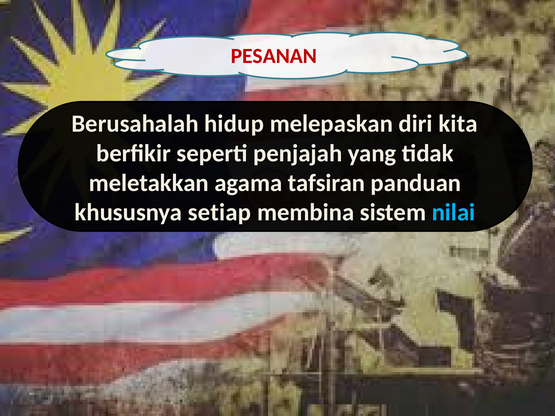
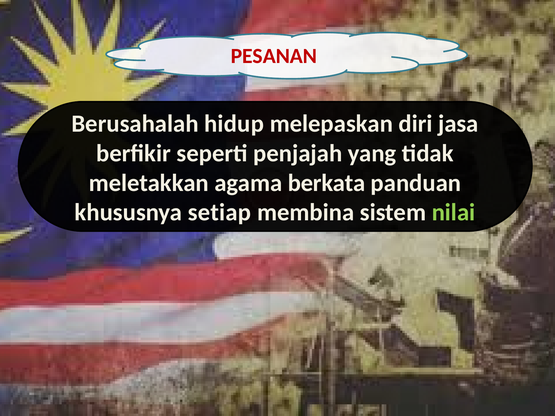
kita: kita -> jasa (458, 124)
tafsiran: tafsiran -> berkata (327, 183)
nilai colour: light blue -> light green (453, 213)
